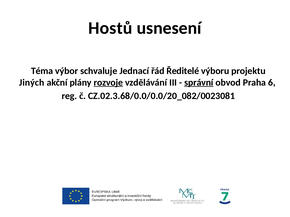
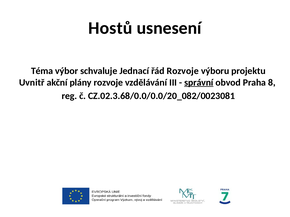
řád Ředitelé: Ředitelé -> Rozvoje (183, 71)
Jiných: Jiných -> Uvnitř (32, 83)
rozvoje underline: present -> none (108, 83)
6: 6 -> 8 (272, 83)
